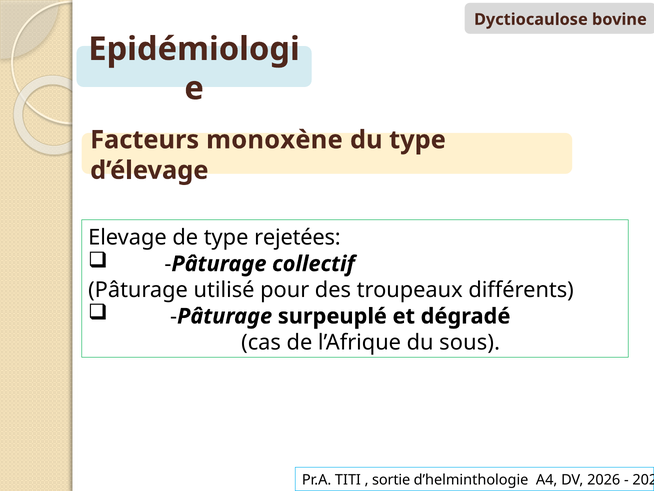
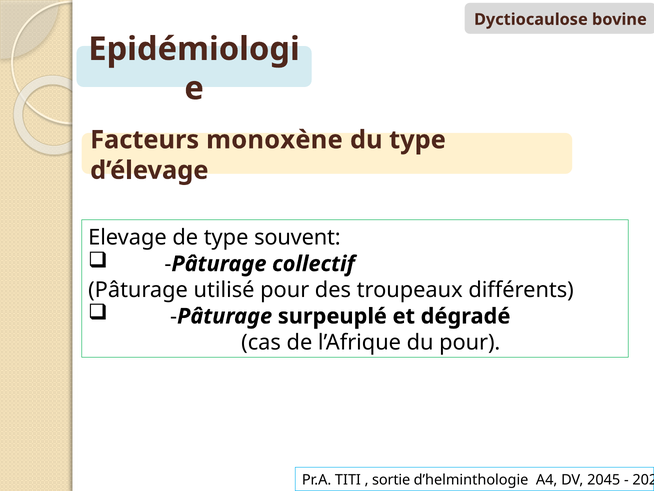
rejetées: rejetées -> souvent (297, 238)
du sous: sous -> pour (470, 342)
DV 2026: 2026 -> 2045 (604, 479)
